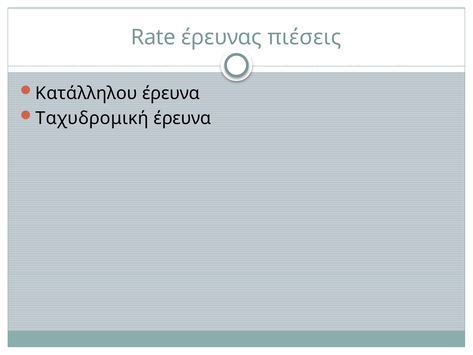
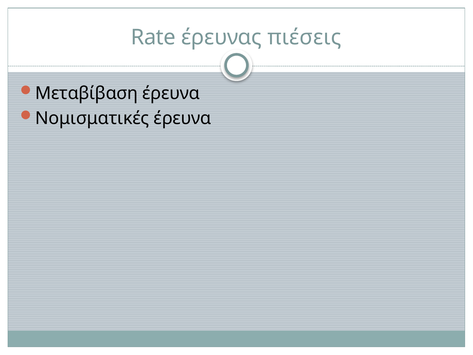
Κατάλληλου: Κατάλληλου -> Μεταβίβαση (87, 93)
Ταχυδρομική: Ταχυδρομική -> Νομισματικές (92, 118)
